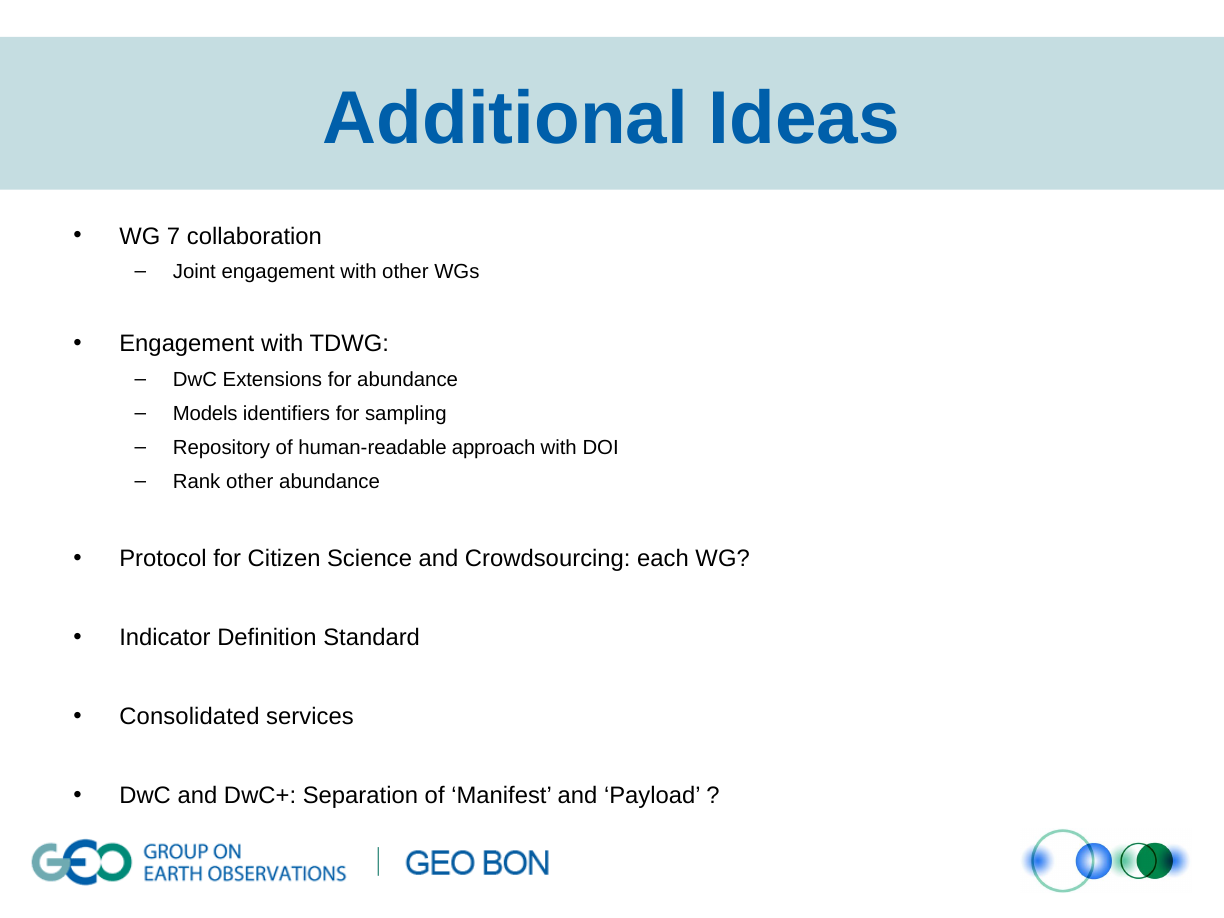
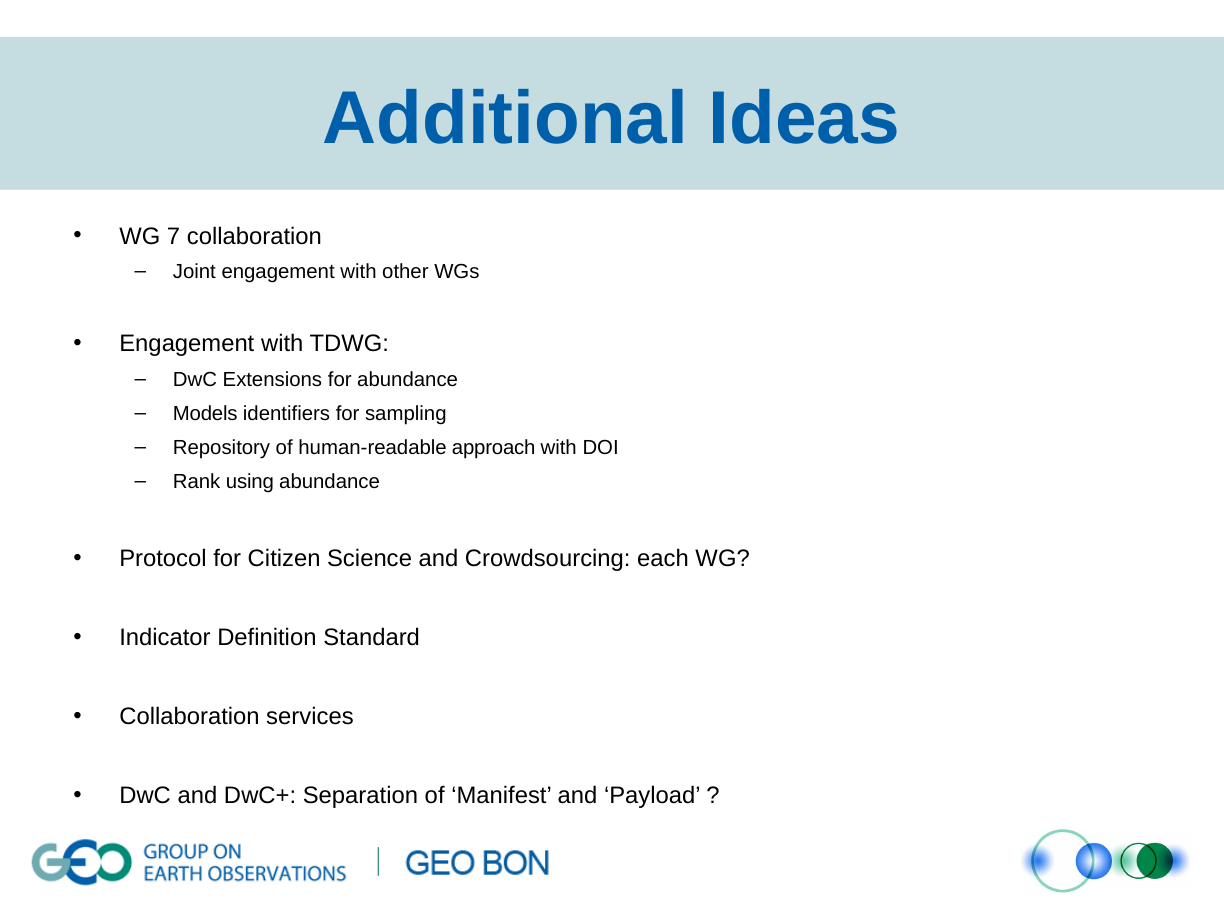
Rank other: other -> using (250, 482)
Consolidated: Consolidated -> Collaboration (190, 717)
